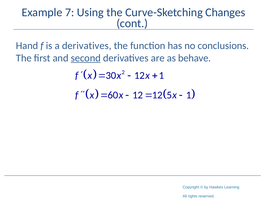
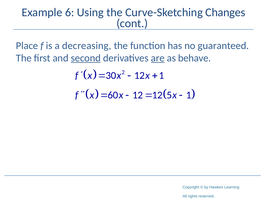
7: 7 -> 6 (70, 12)
Hand: Hand -> Place (27, 46)
a derivatives: derivatives -> decreasing (87, 46)
conclusions: conclusions -> guaranteed (223, 46)
are underline: none -> present (158, 58)
